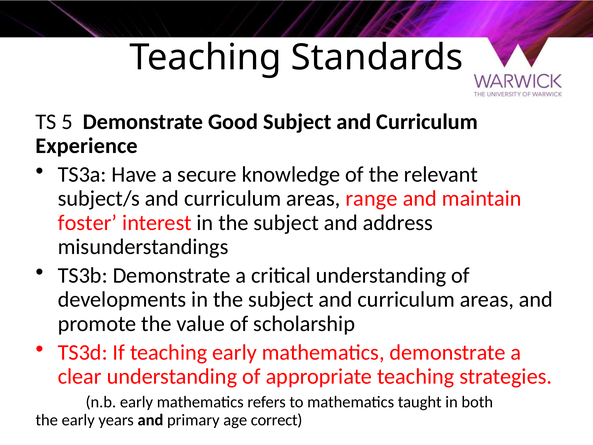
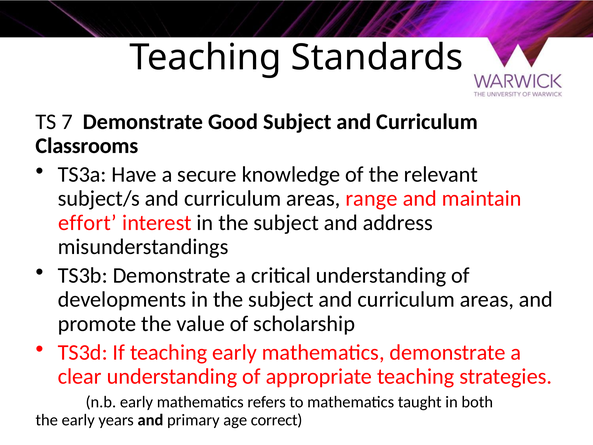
5: 5 -> 7 (67, 122)
Experience: Experience -> Classrooms (87, 146)
foster: foster -> effort (87, 223)
